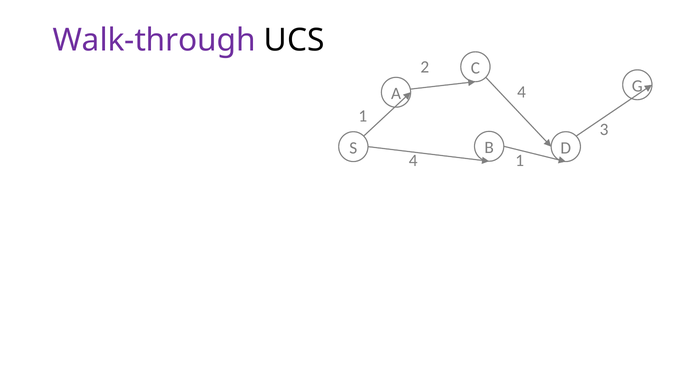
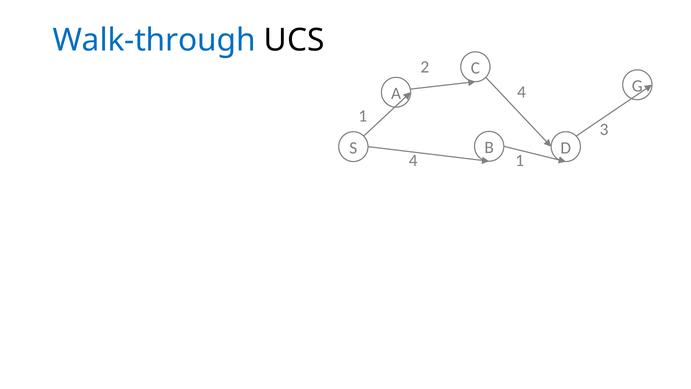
Walk-through colour: purple -> blue (154, 40)
